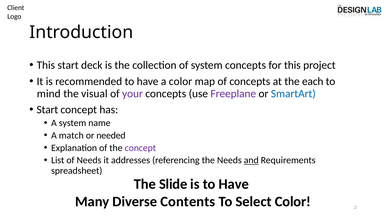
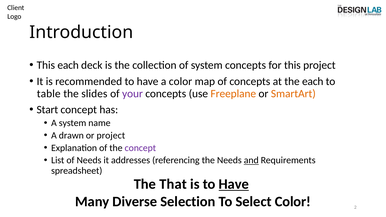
This start: start -> each (68, 65)
mind: mind -> table (49, 94)
visual: visual -> slides (94, 94)
Freeplane colour: purple -> orange (233, 94)
SmartArt colour: blue -> orange (293, 94)
match: match -> drawn (71, 136)
or needed: needed -> project (111, 136)
Slide: Slide -> That (173, 184)
Have underline: none -> present (234, 184)
Contents: Contents -> Selection (188, 202)
